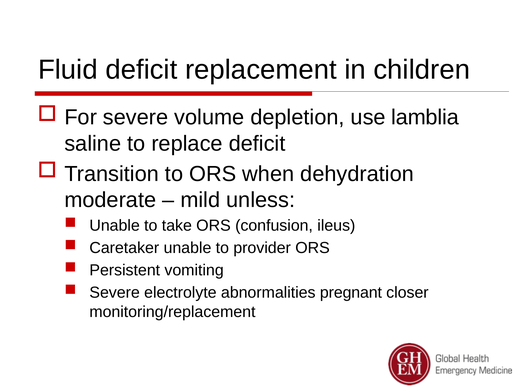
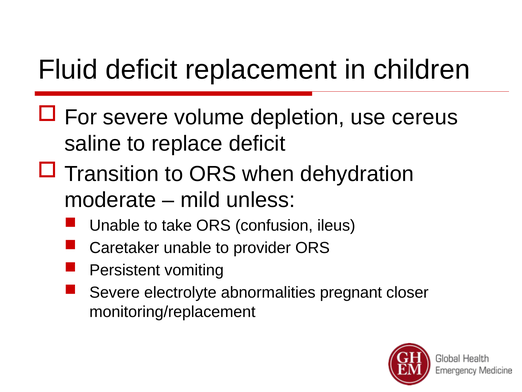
lamblia: lamblia -> cereus (425, 117)
